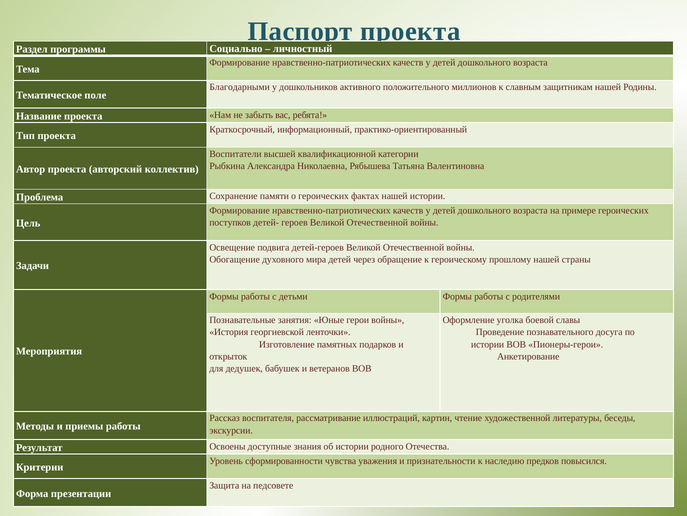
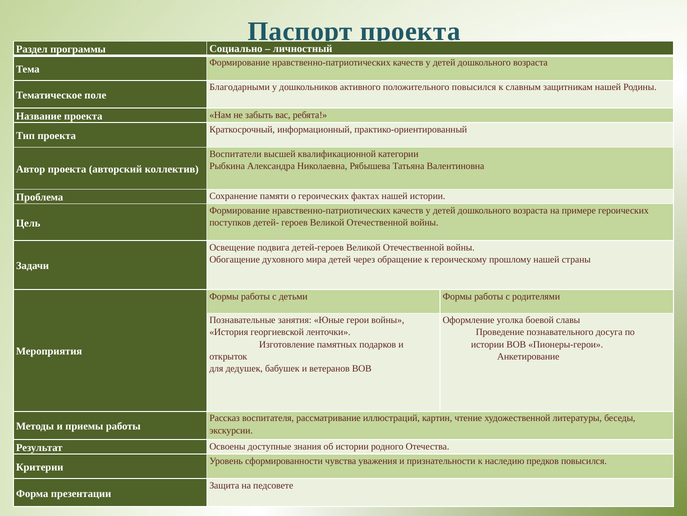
положительного миллионов: миллионов -> повысился (474, 87)
